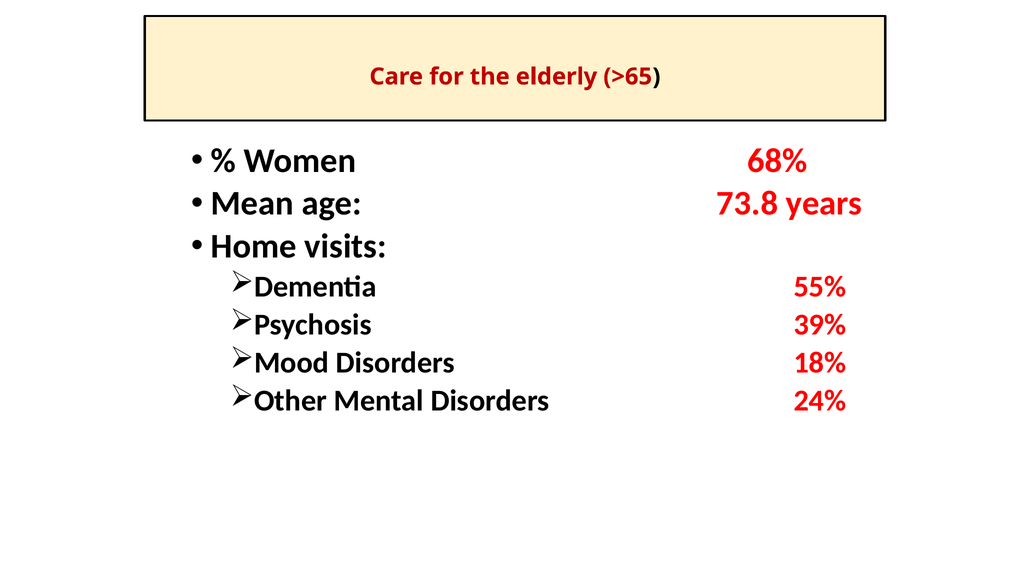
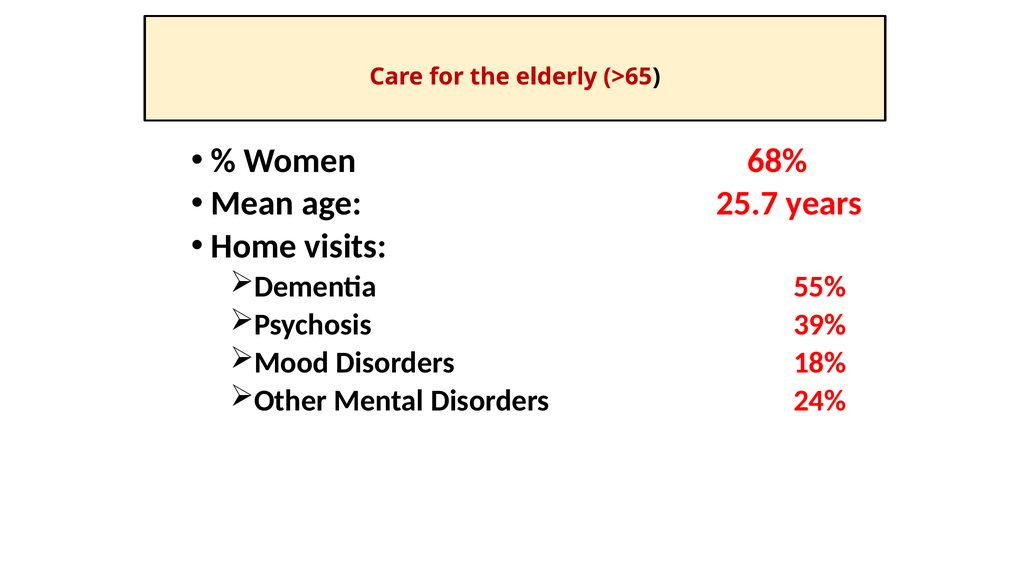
73.8: 73.8 -> 25.7 (747, 203)
